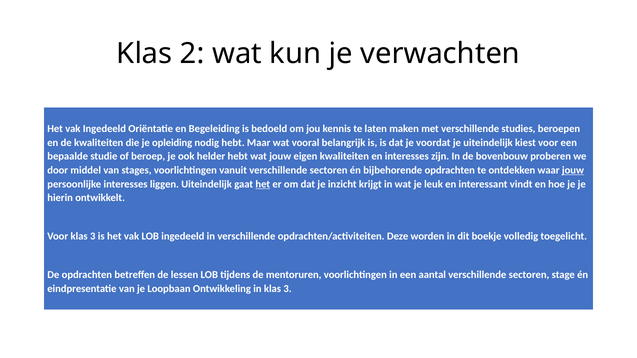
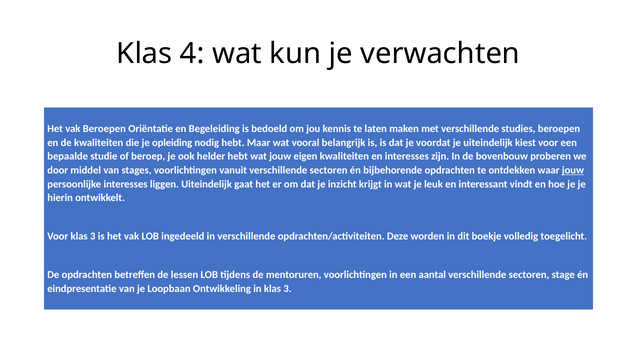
2: 2 -> 4 (192, 54)
vak Ingedeeld: Ingedeeld -> Beroepen (104, 129)
het underline: present -> none (263, 184)
